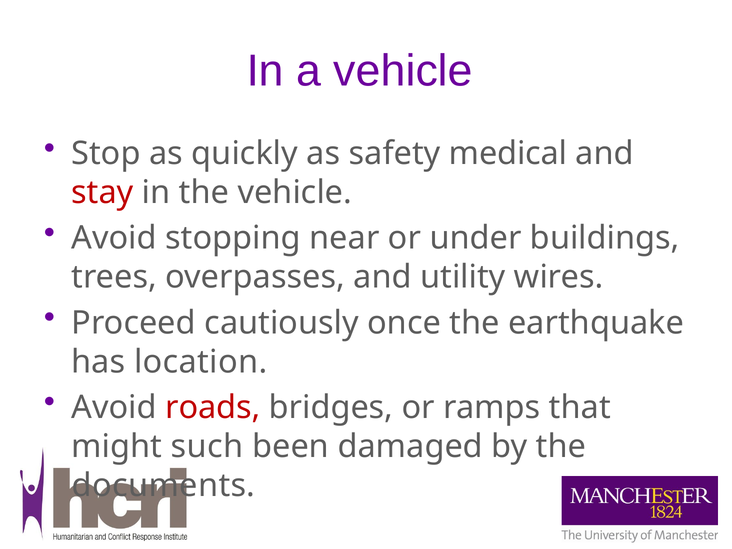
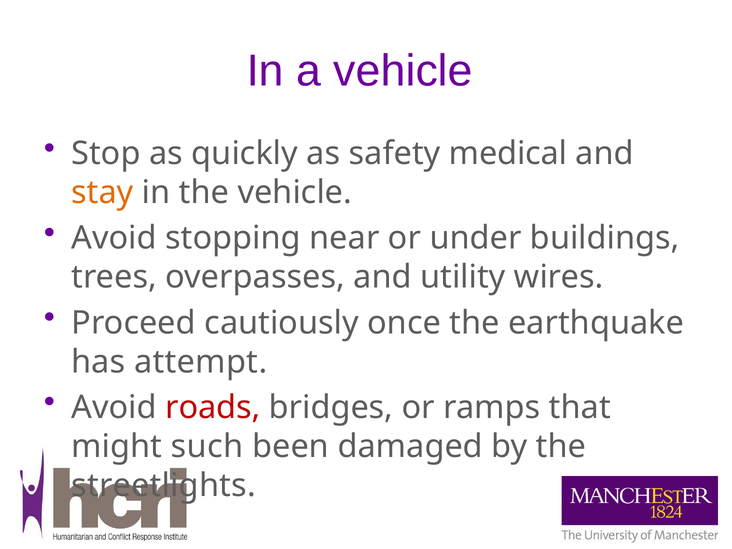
stay colour: red -> orange (102, 193)
location: location -> attempt (201, 362)
documents: documents -> streetlights (164, 485)
